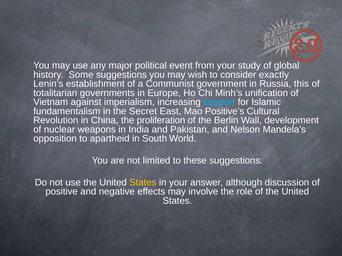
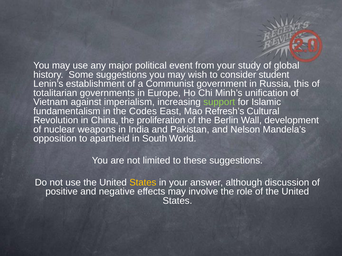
exactly: exactly -> student (274, 75)
support colour: light blue -> light green (219, 102)
Secret: Secret -> Codes (143, 111)
Positive’s: Positive’s -> Refresh’s (225, 111)
